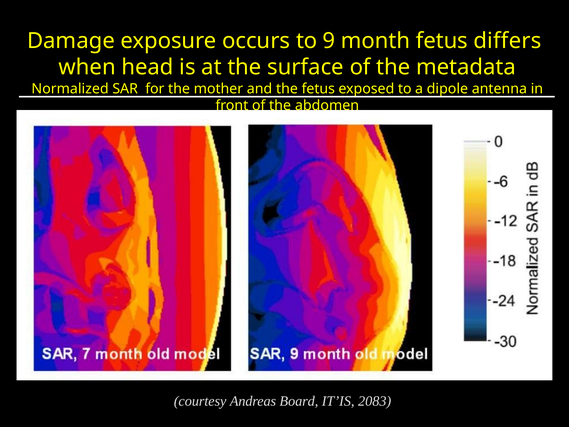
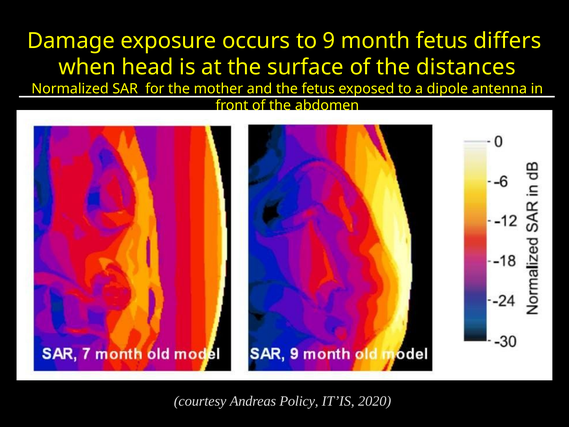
metadata: metadata -> distances (466, 67)
Board: Board -> Policy (299, 401)
2083: 2083 -> 2020 (375, 401)
